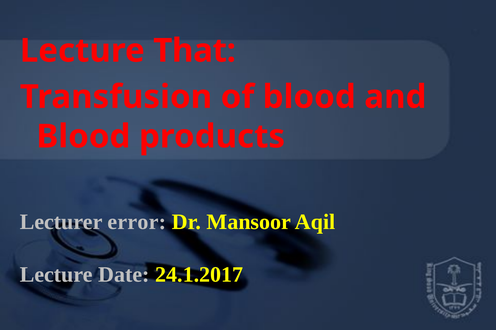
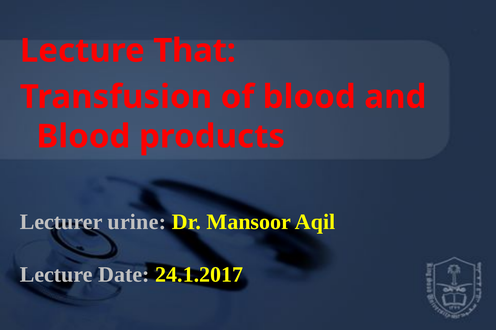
error: error -> urine (137, 222)
